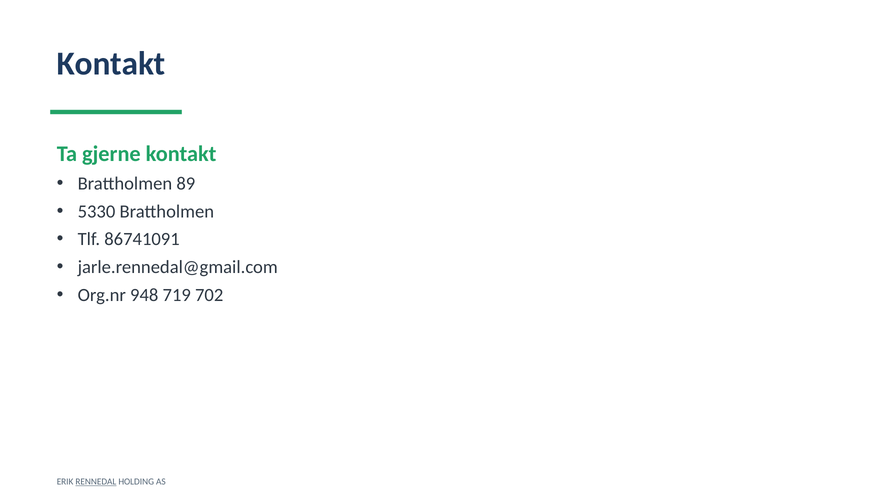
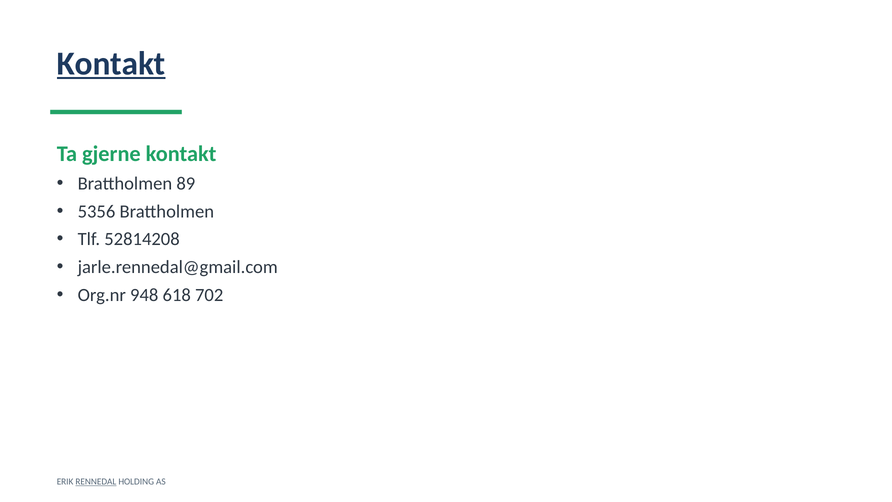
Kontakt underline: none -> present (111, 64)
5330: 5330 -> 5356 (96, 211)
86741091: 86741091 -> 52814208 (142, 239)
719: 719 -> 618 (177, 295)
